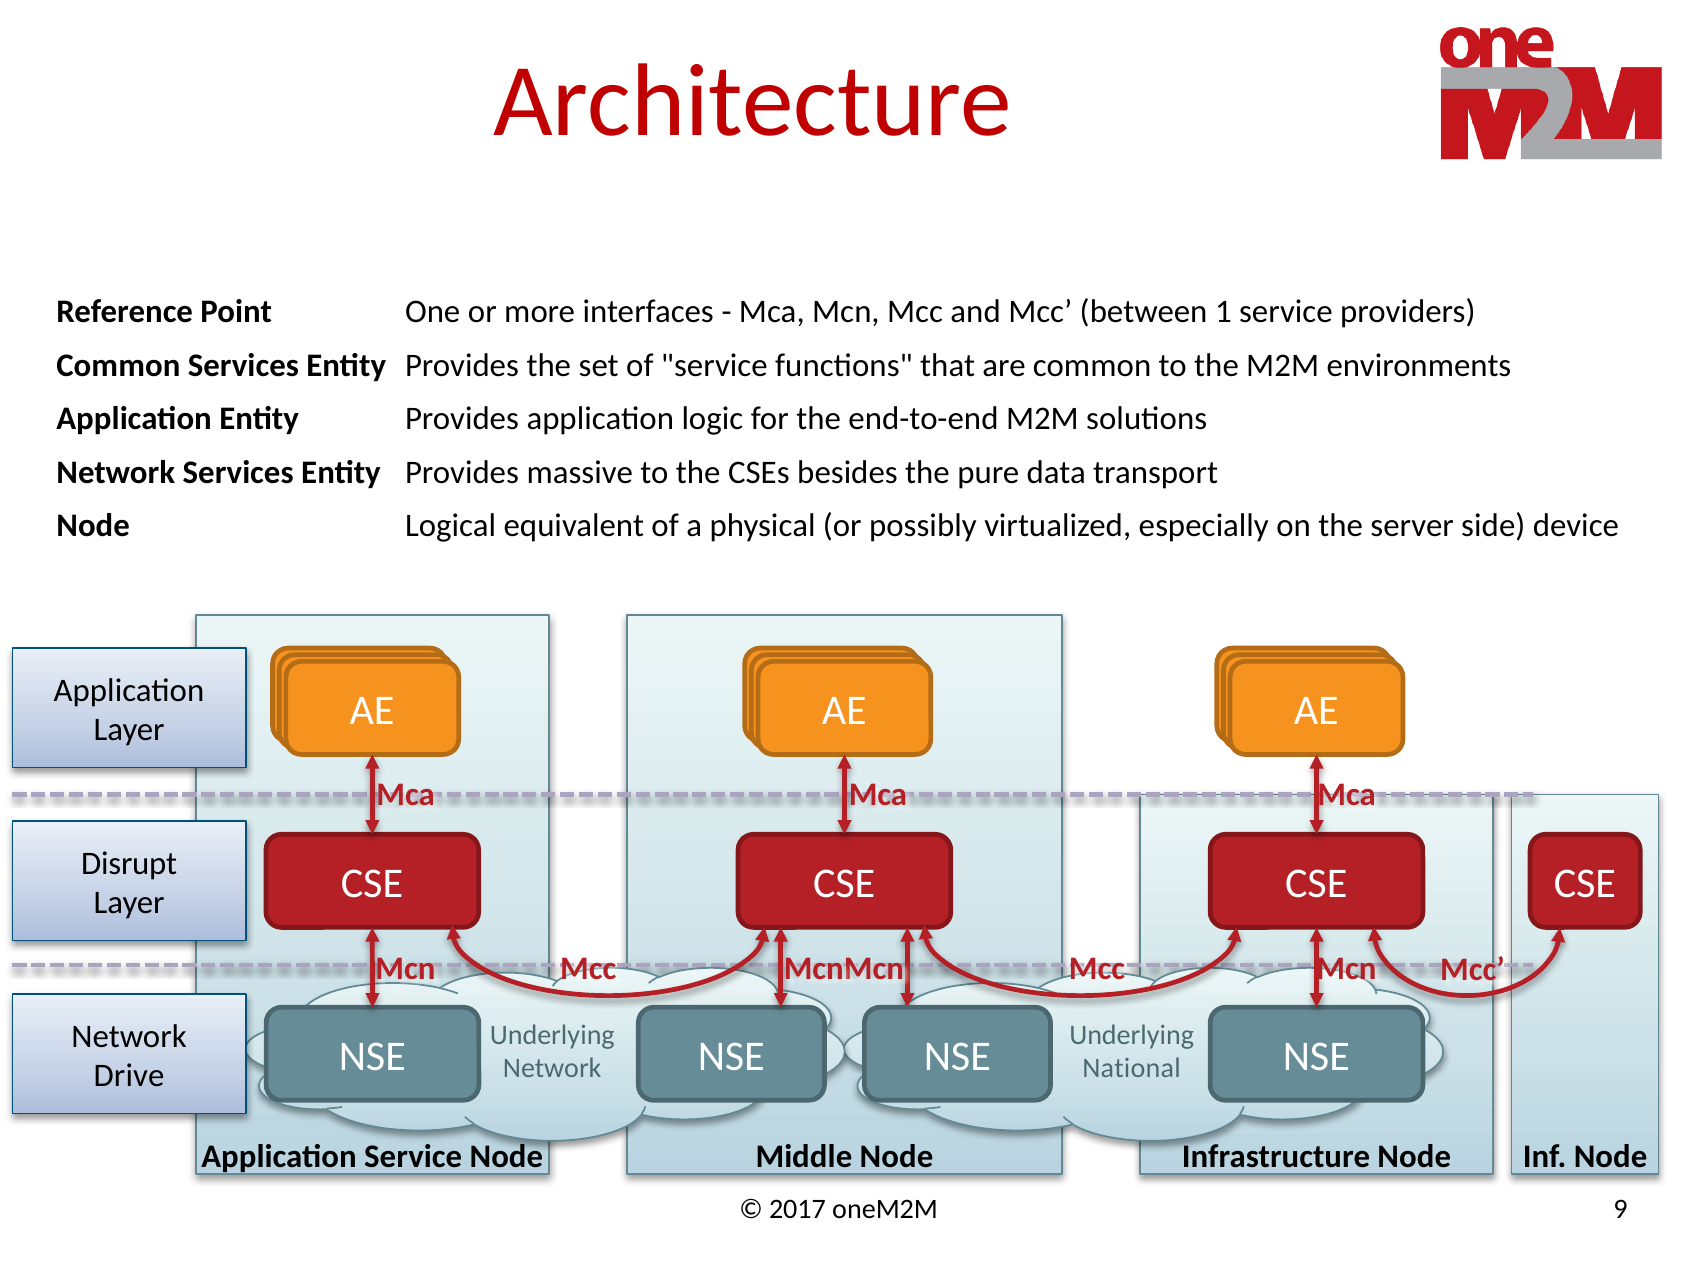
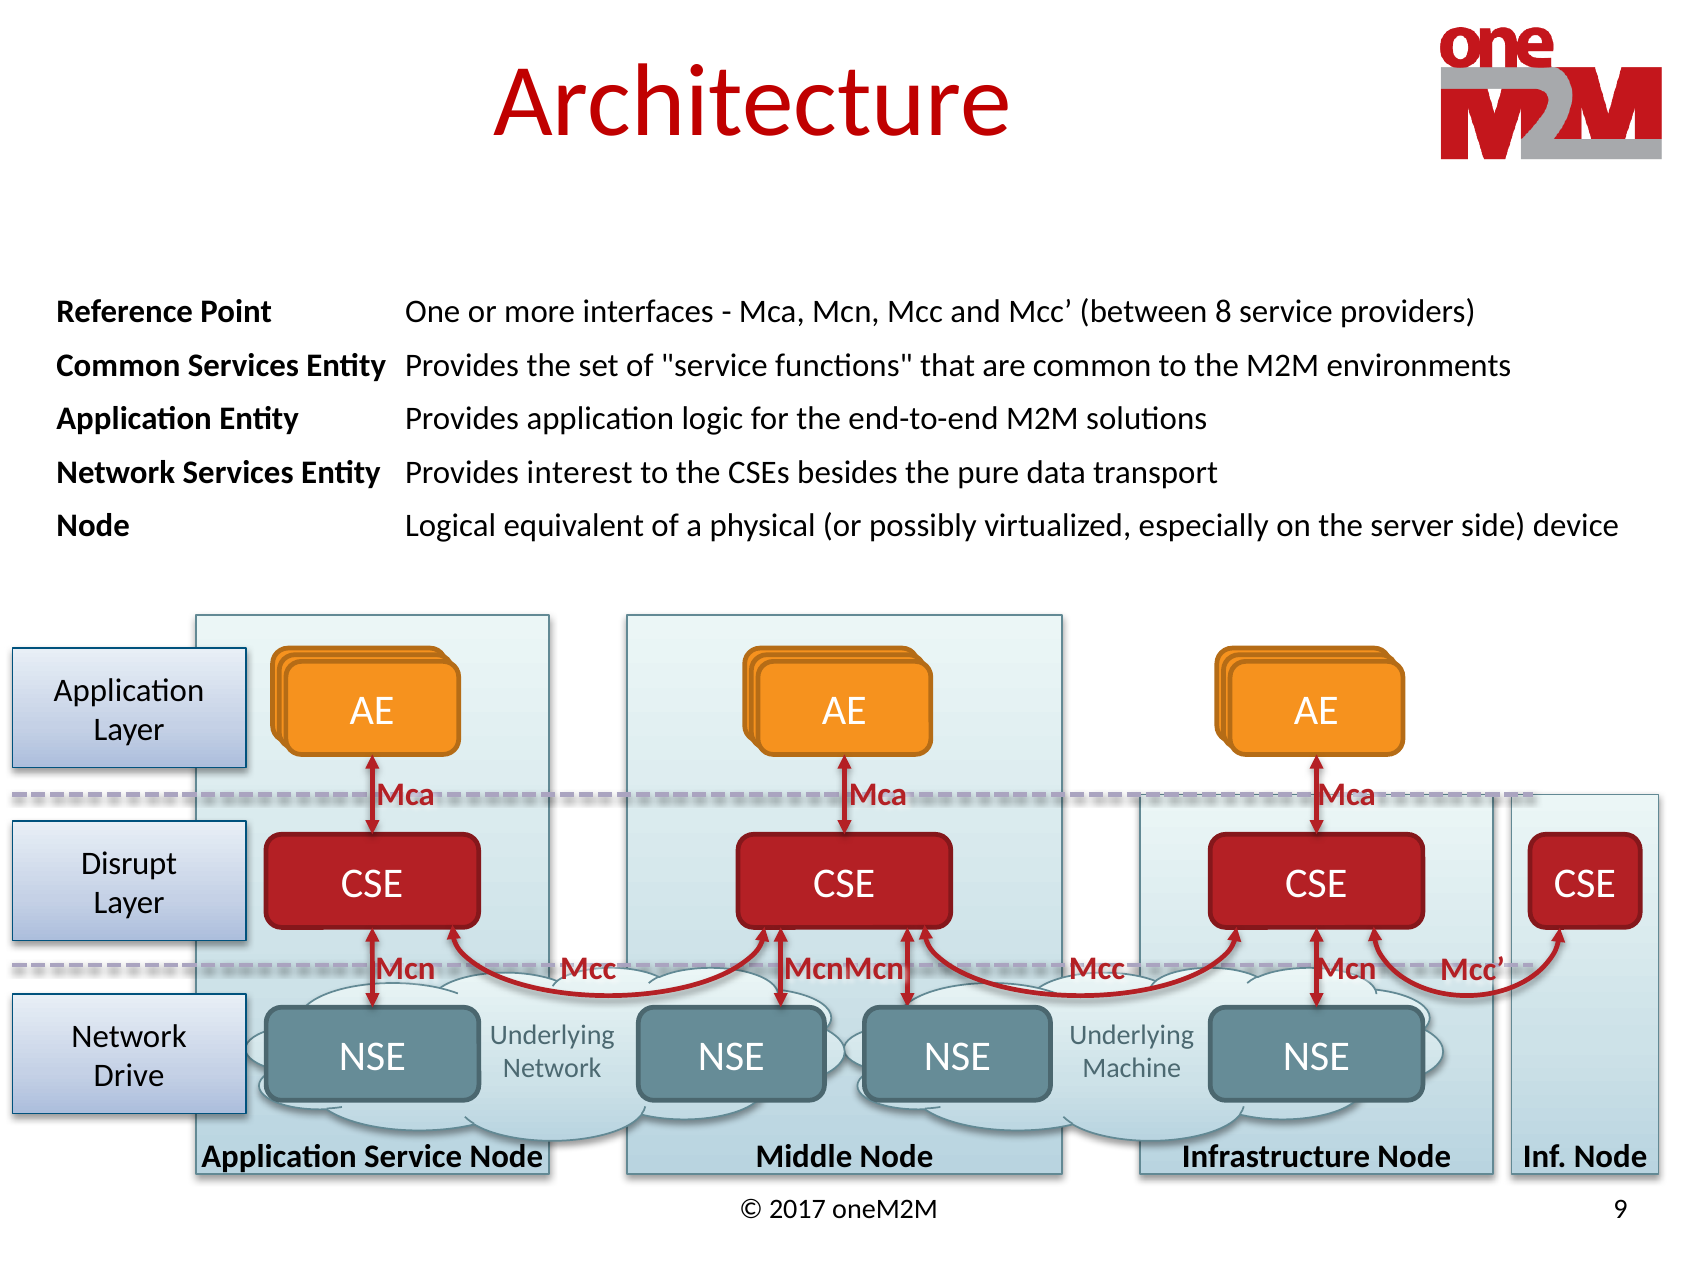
1: 1 -> 8 (1223, 312)
massive: massive -> interest (580, 472)
National: National -> Machine (1132, 1068)
